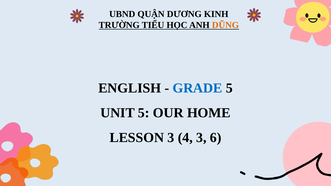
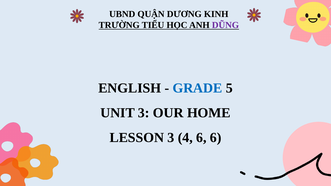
DŨNG colour: orange -> purple (225, 25)
UNIT 5: 5 -> 3 (144, 113)
4 3: 3 -> 6 (201, 138)
